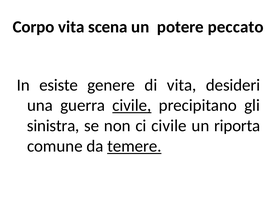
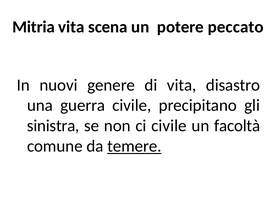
Corpo: Corpo -> Mitria (34, 27)
esiste: esiste -> nuovi (58, 85)
desideri: desideri -> disastro (233, 85)
civile underline: present -> none (132, 105)
riporta: riporta -> facoltà (237, 126)
